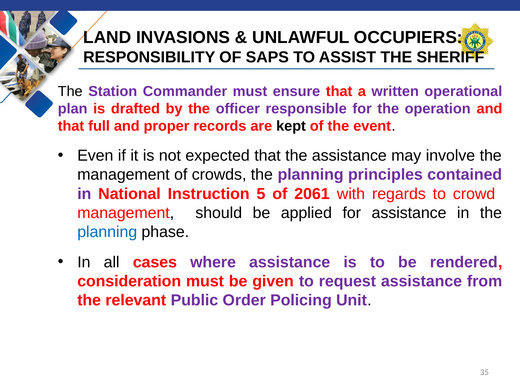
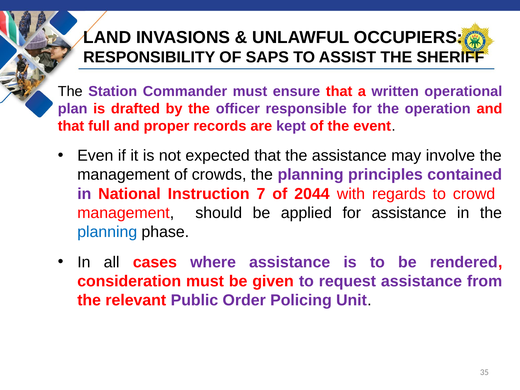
kept colour: black -> purple (291, 126)
5: 5 -> 7 (261, 194)
2061: 2061 -> 2044 (312, 194)
